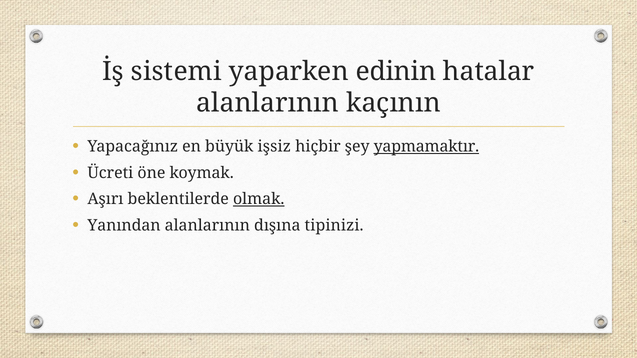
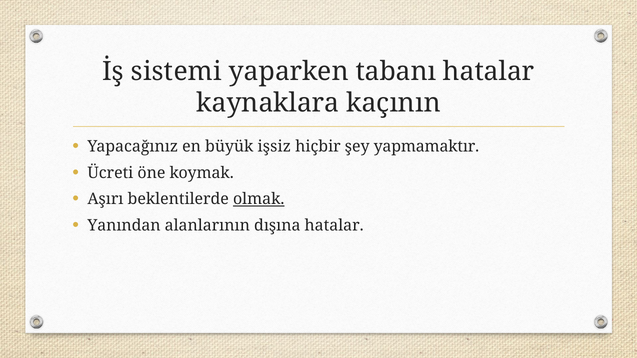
edinin: edinin -> tabanı (396, 71)
alanlarının: alanlarının -> kaynaklara (268, 103)
yapmamaktır underline: present -> none (426, 147)
dışına tipinizi: tipinizi -> hatalar (334, 225)
